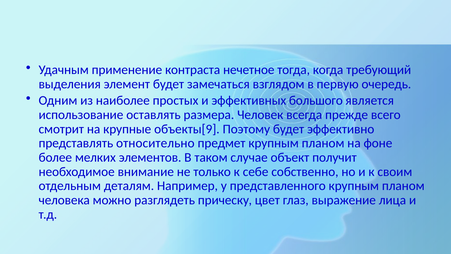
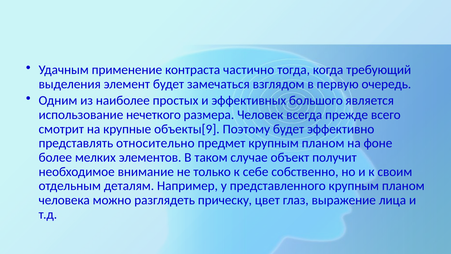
нечетное: нечетное -> частично (249, 70)
оставлять: оставлять -> нечеткого (154, 115)
